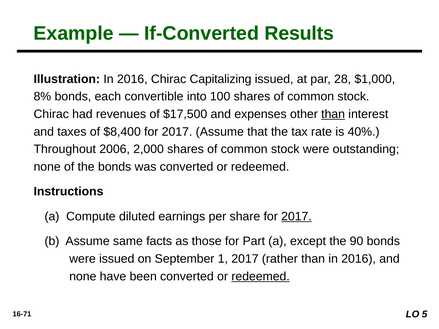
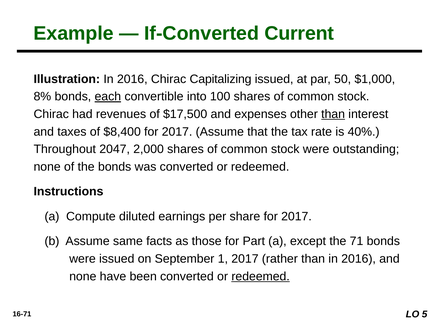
Results: Results -> Current (299, 34)
28: 28 -> 50 (343, 79)
each underline: none -> present (108, 97)
2006: 2006 -> 2047 (115, 149)
2017 underline: present -> none (296, 217)
90: 90 -> 71 (357, 241)
